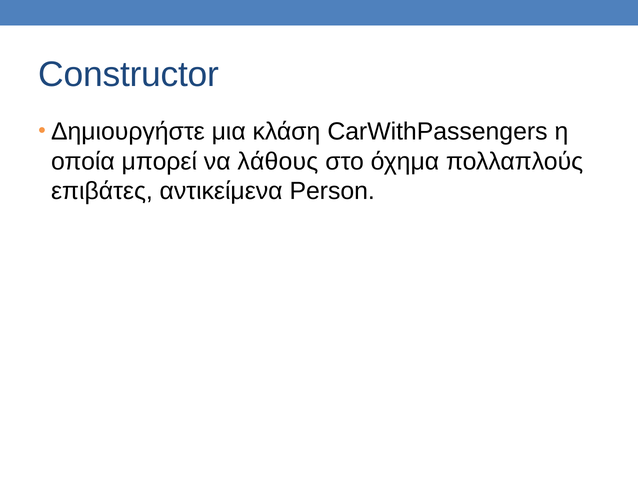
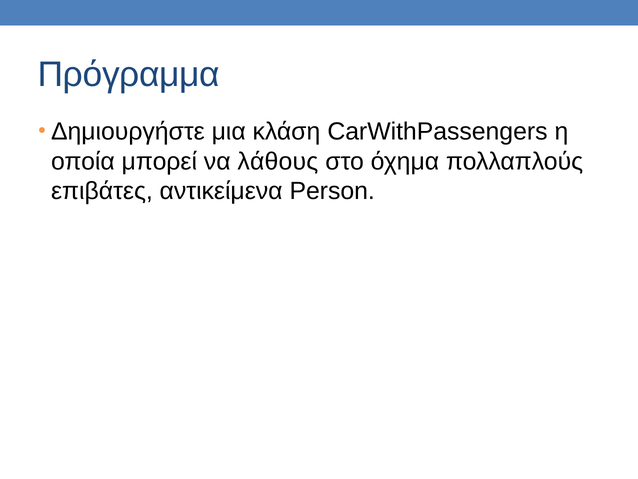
Constructor: Constructor -> Πρόγραμμα (129, 74)
